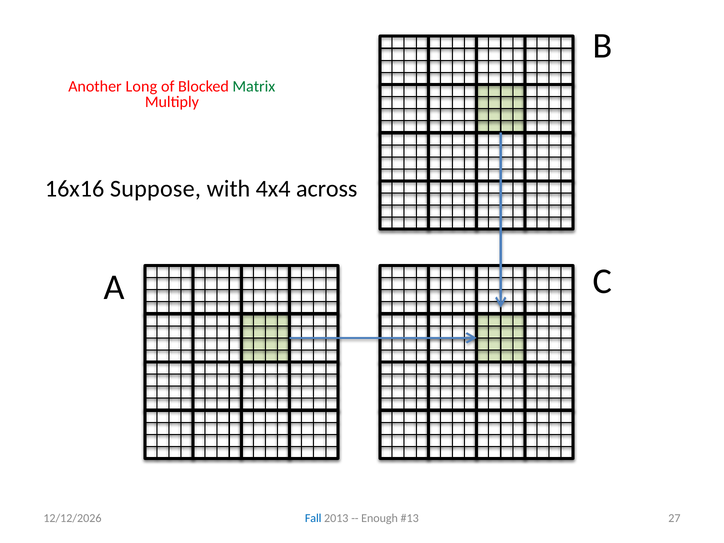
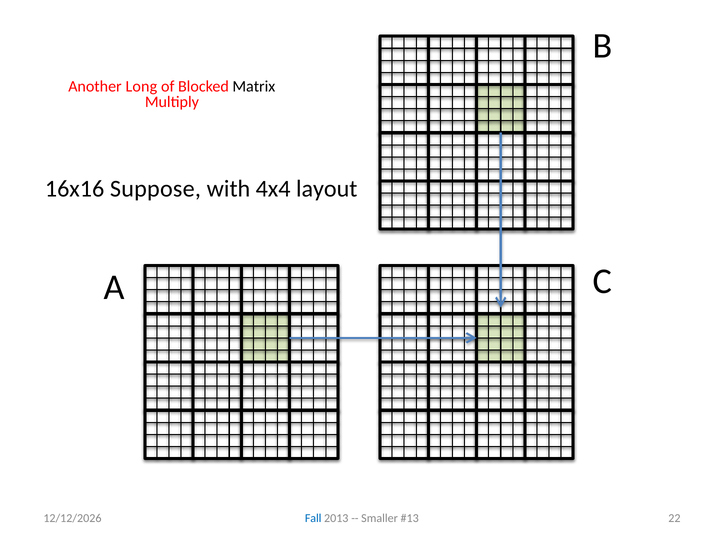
Matrix colour: green -> black (254, 86)
across: across -> layout (327, 189)
Enough: Enough -> Smaller (380, 518)
27: 27 -> 22 (674, 518)
